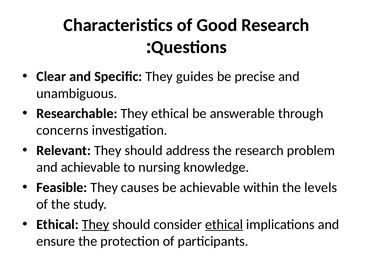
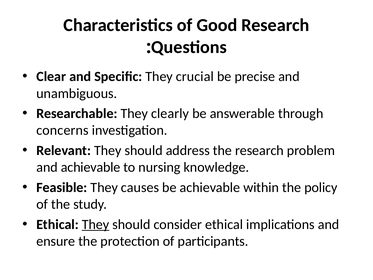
guides: guides -> crucial (195, 77)
They ethical: ethical -> clearly (170, 113)
levels: levels -> policy (321, 187)
ethical underline: present -> none (224, 224)
